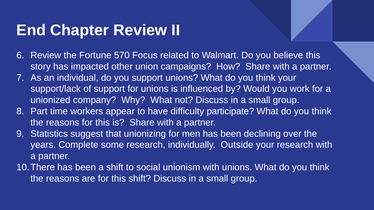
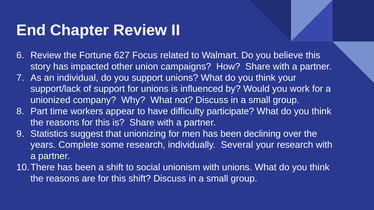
570: 570 -> 627 (122, 55)
Outside: Outside -> Several (237, 145)
